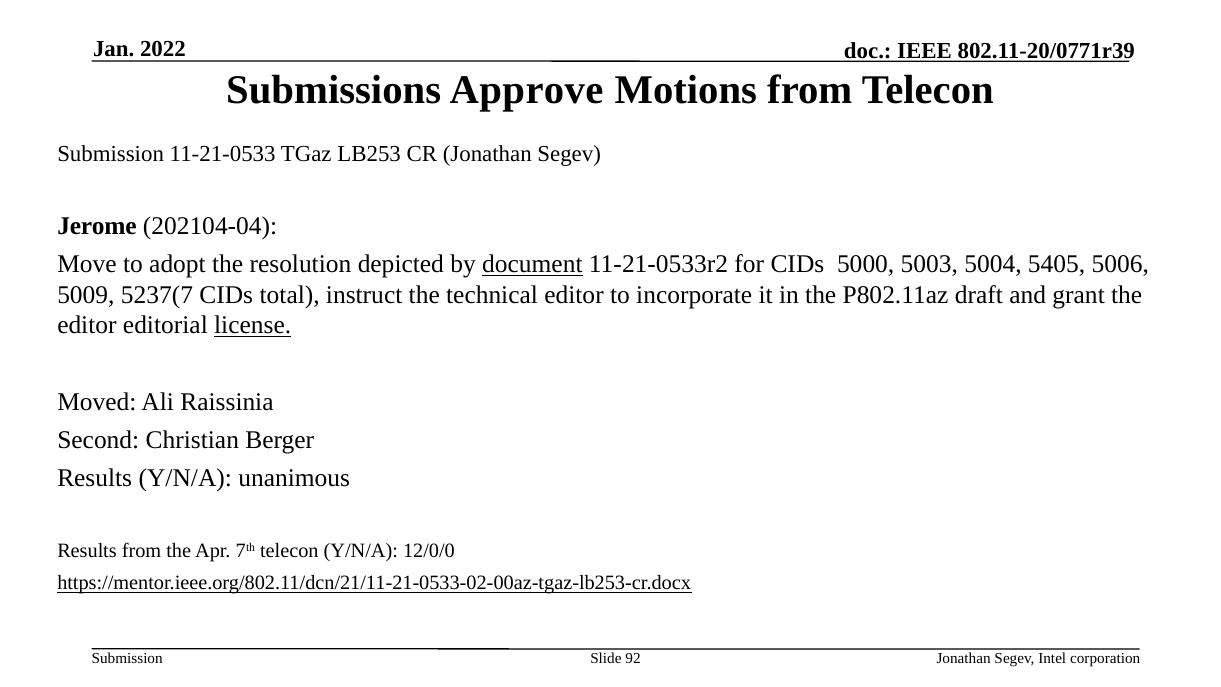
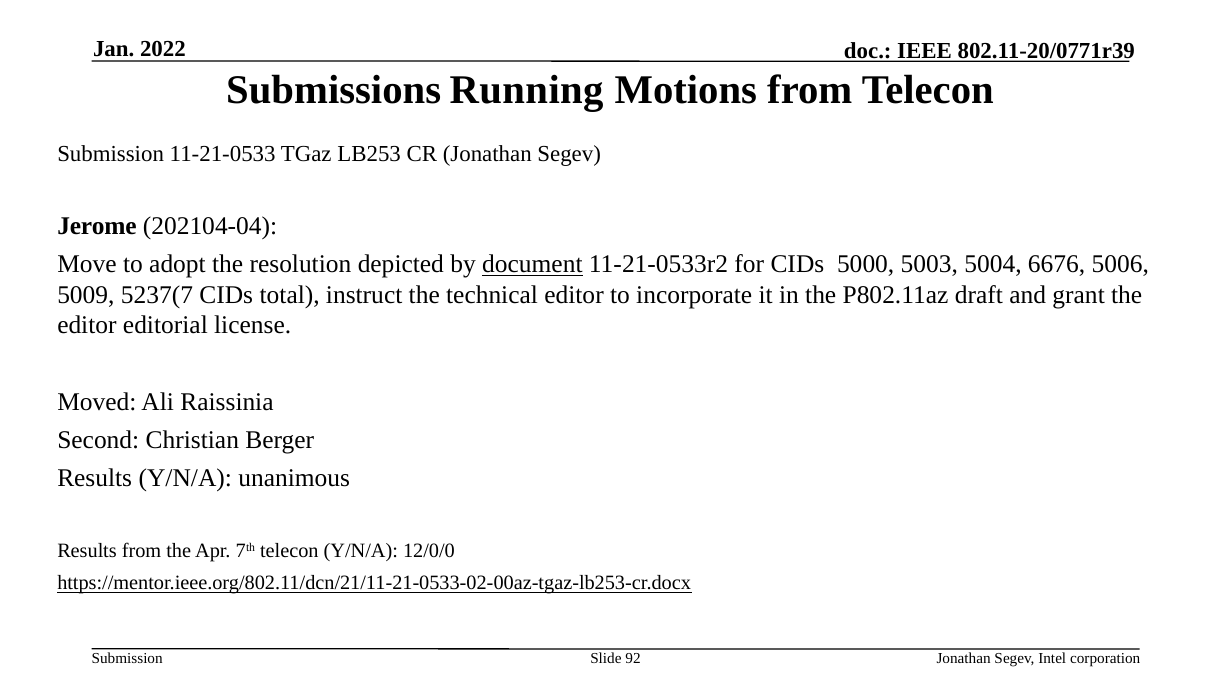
Approve: Approve -> Running (527, 90)
5405: 5405 -> 6676 (1057, 264)
license underline: present -> none (253, 325)
